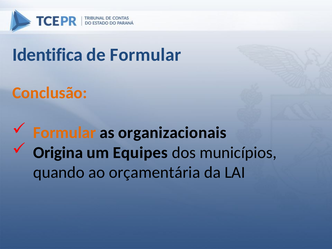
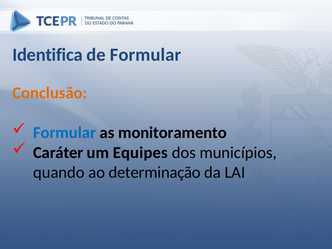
Formular colour: orange -> blue (65, 133)
organizacionais: organizacionais -> monitoramento (172, 133)
Origina: Origina -> Caráter (58, 153)
orçamentária: orçamentária -> determinação (155, 172)
